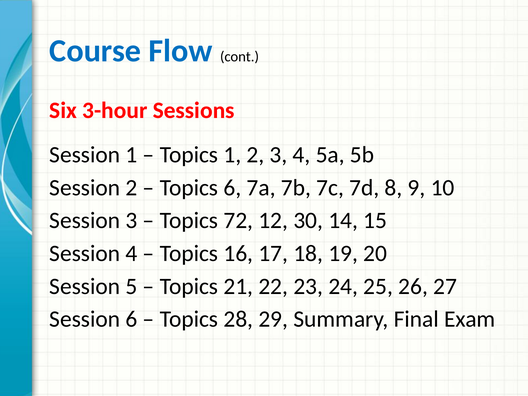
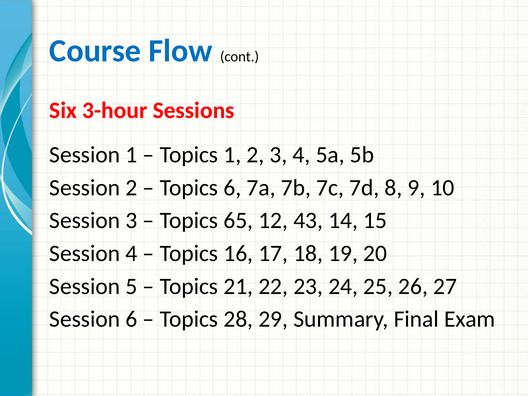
72: 72 -> 65 (238, 221)
30: 30 -> 43 (308, 221)
